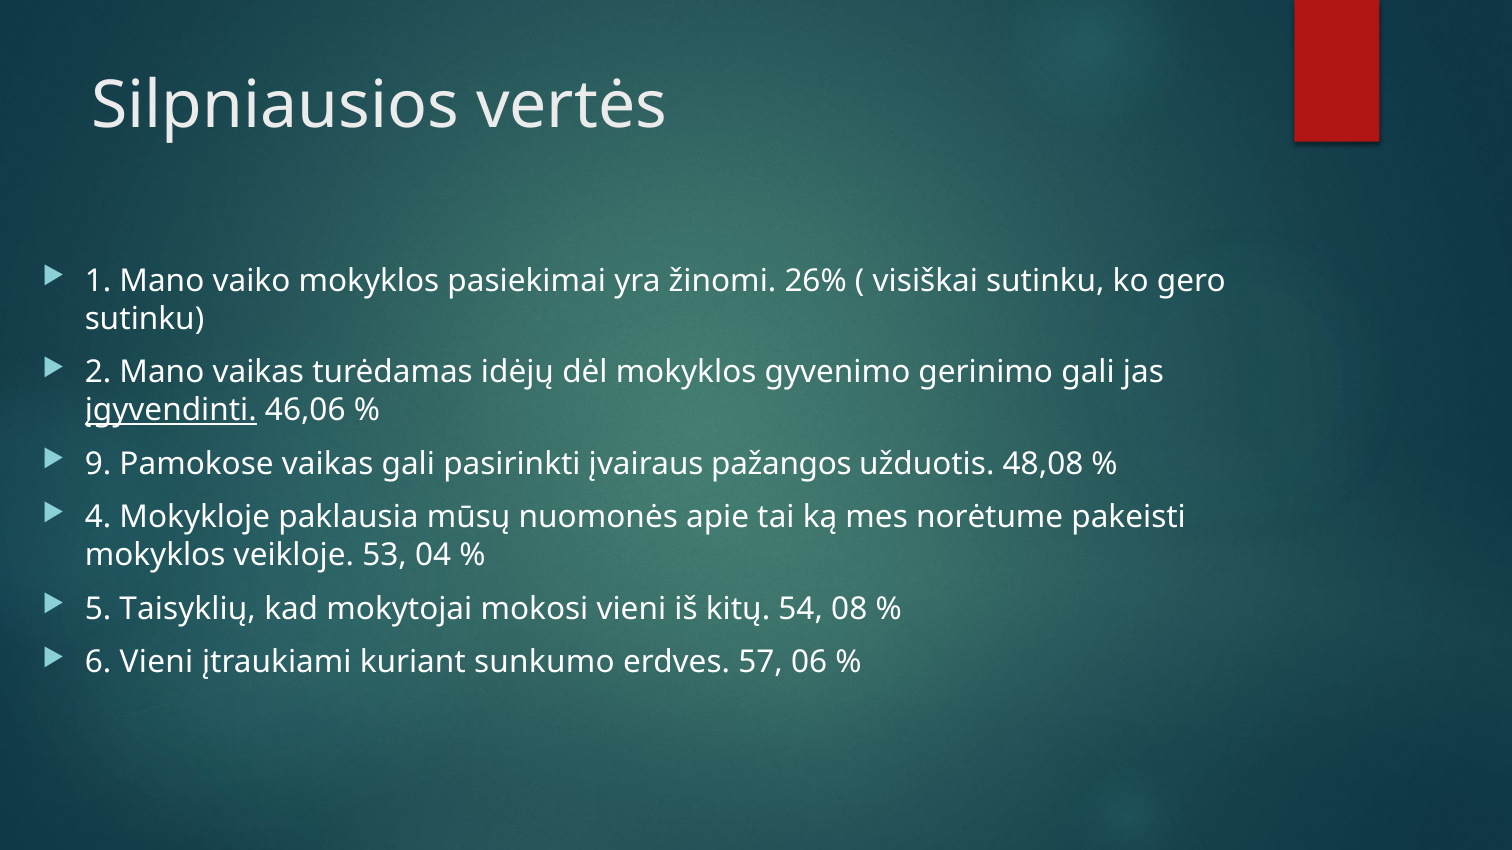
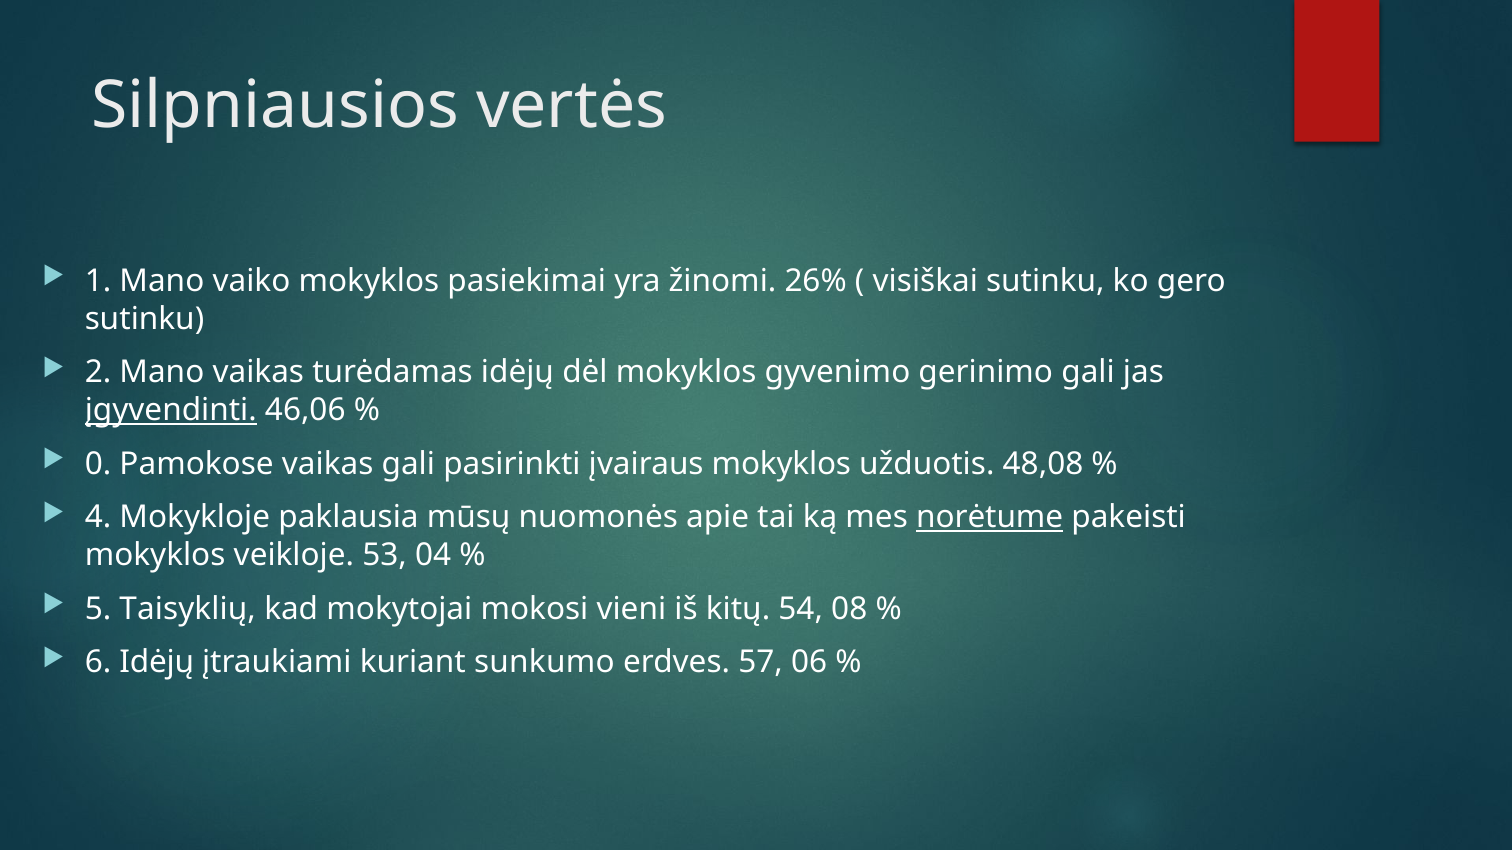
9: 9 -> 0 (98, 464)
įvairaus pažangos: pažangos -> mokyklos (781, 464)
norėtume underline: none -> present (990, 518)
6 Vieni: Vieni -> Idėjų (157, 663)
